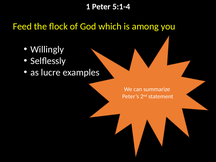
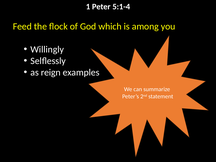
lucre: lucre -> reign (51, 72)
